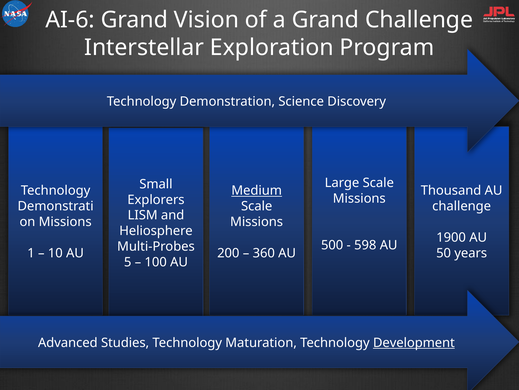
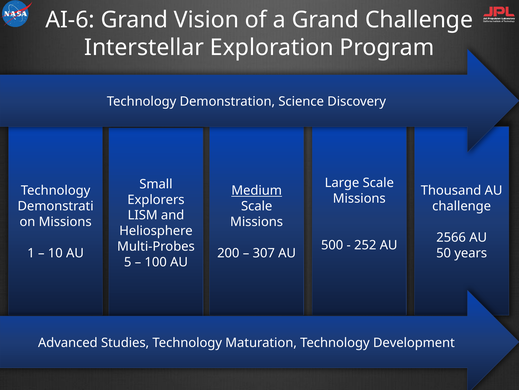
1900: 1900 -> 2566 (451, 237)
598: 598 -> 252 (365, 245)
360: 360 -> 307 (264, 253)
Development underline: present -> none (414, 342)
